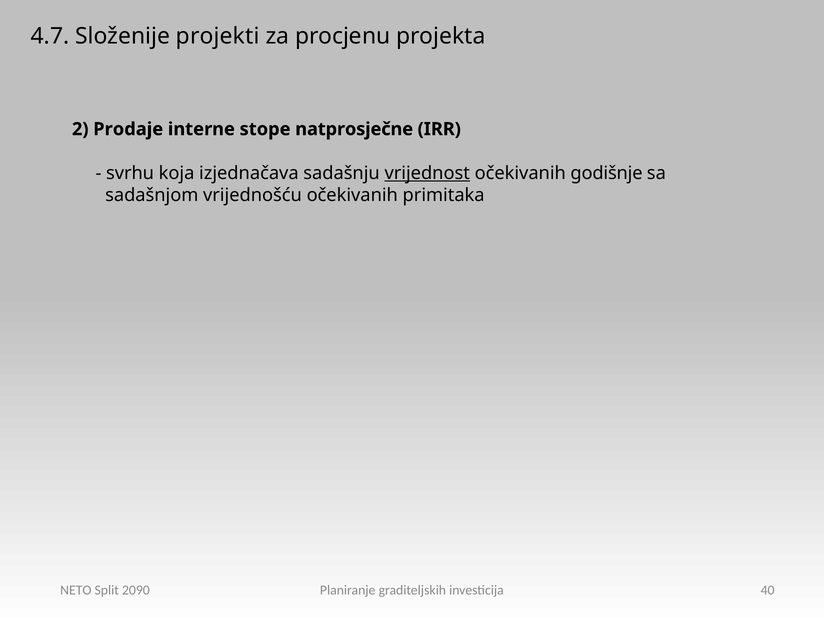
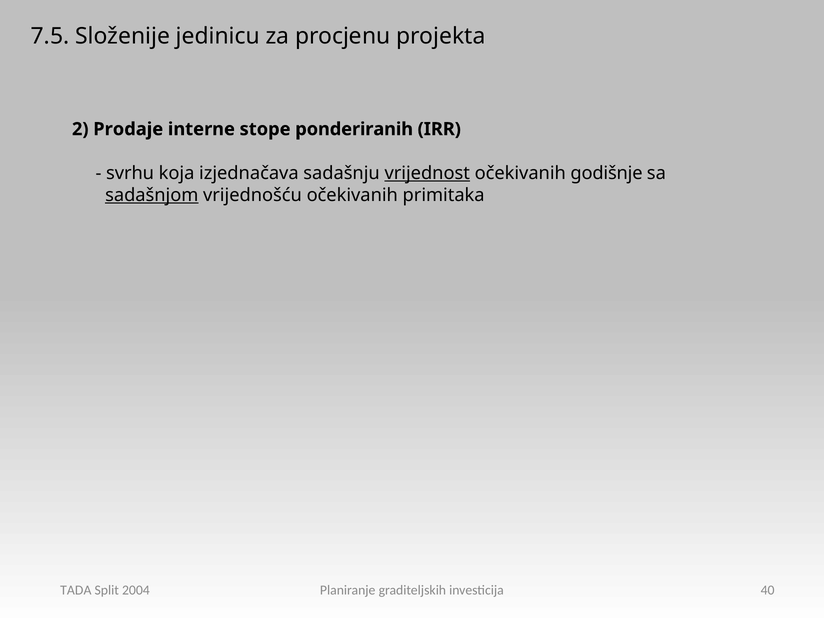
4.7: 4.7 -> 7.5 (50, 36)
projekti: projekti -> jedinicu (218, 36)
natprosječne: natprosječne -> ponderiranih (354, 129)
sadašnjom underline: none -> present (152, 195)
NETO: NETO -> TADA (76, 590)
2090: 2090 -> 2004 (136, 590)
